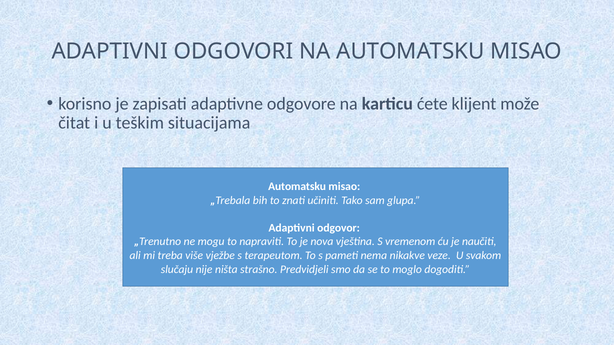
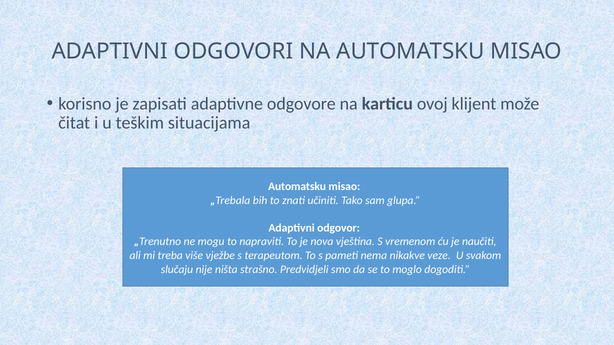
ćete: ćete -> ovoj (432, 104)
